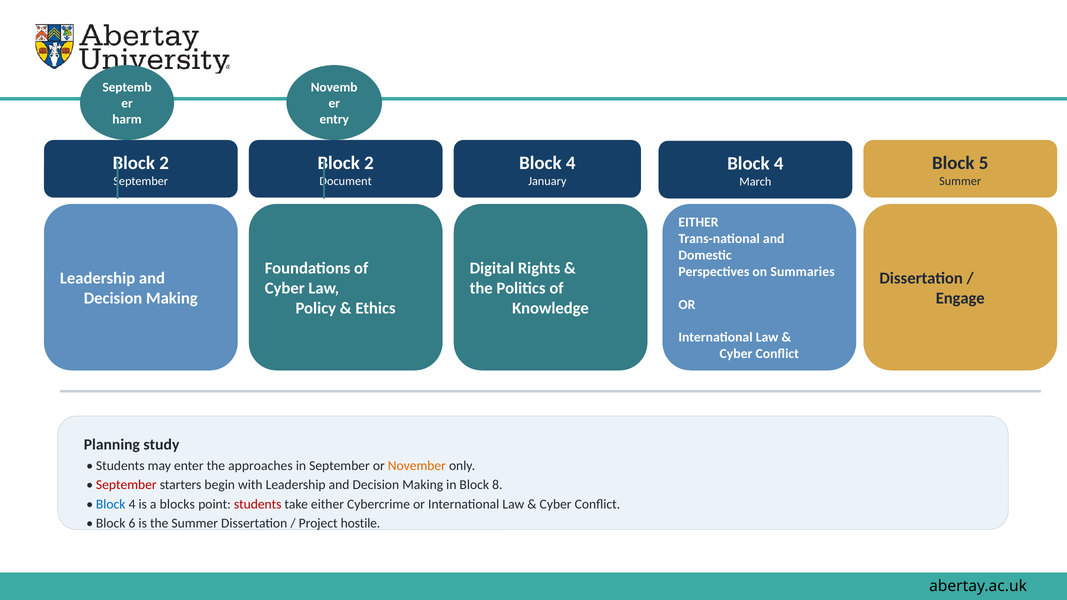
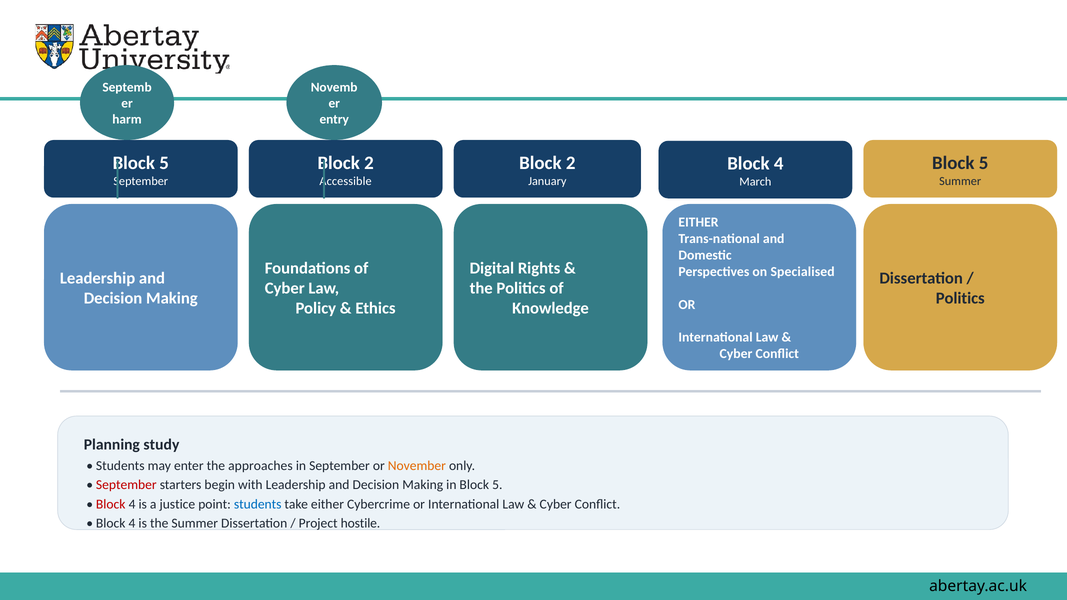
2: 2 -> 5 (164, 163)
4: 4 -> 2 (571, 163)
Document: Document -> Accessible (346, 181)
Summaries: Summaries -> Specialised (803, 272)
Engage: Engage -> Politics (960, 298)
in Block 8: 8 -> 5 (497, 485)
Block colour: blue -> red (111, 504)
blocks: blocks -> justice (177, 504)
students colour: red -> blue (258, 504)
6: 6 -> 4 (132, 524)
